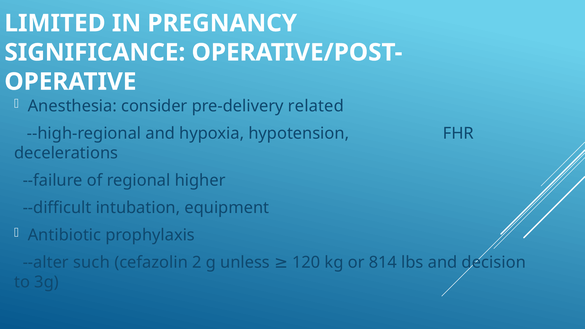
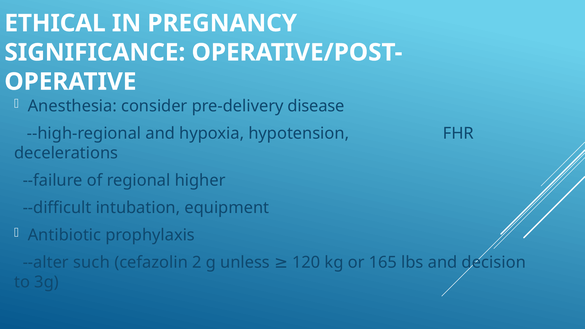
LIMITED: LIMITED -> ETHICAL (55, 23)
related: related -> disease (316, 106)
814: 814 -> 165 (383, 262)
